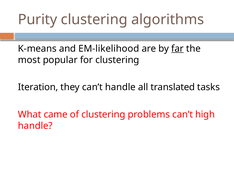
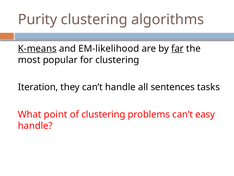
K-means underline: none -> present (37, 48)
translated: translated -> sentences (173, 87)
came: came -> point (56, 114)
high: high -> easy (205, 114)
